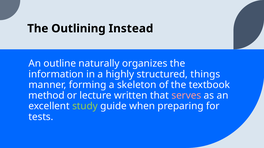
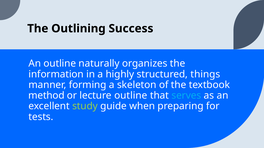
Instead: Instead -> Success (131, 29)
lecture written: written -> outline (131, 96)
serves colour: pink -> light blue (186, 96)
